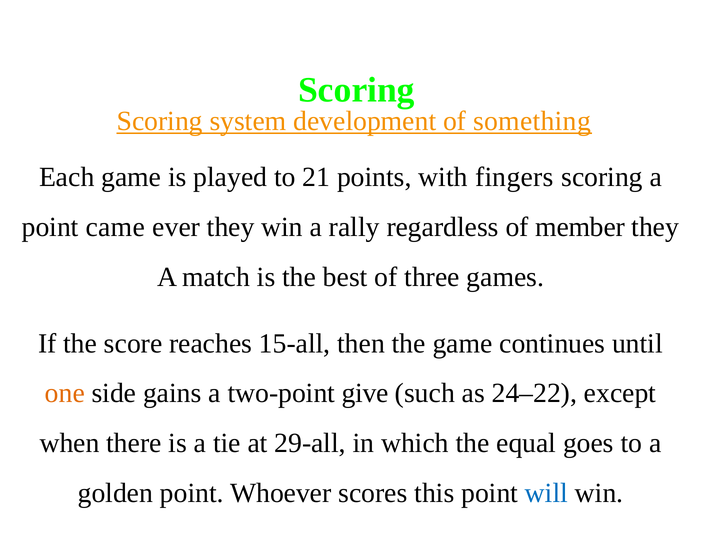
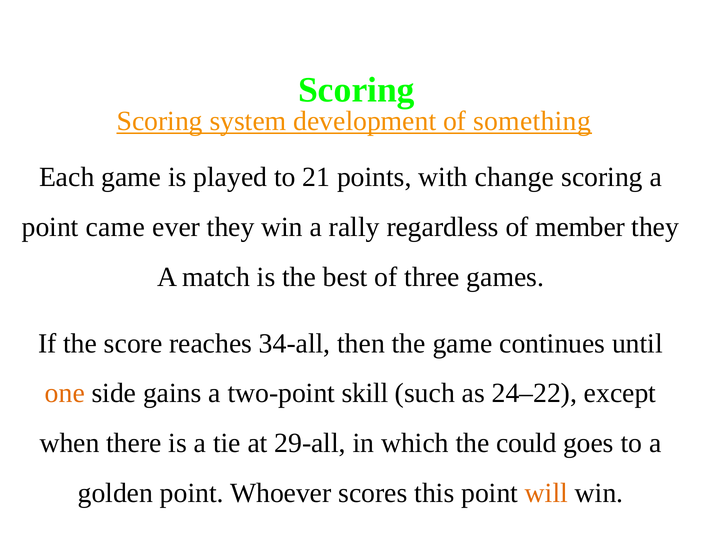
fingers: fingers -> change (514, 177)
15-all: 15-all -> 34-all (295, 343)
give: give -> skill (365, 393)
equal: equal -> could (526, 443)
will colour: blue -> orange (546, 493)
